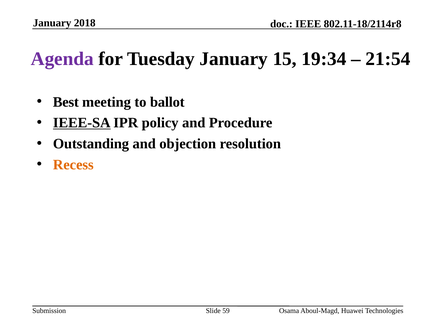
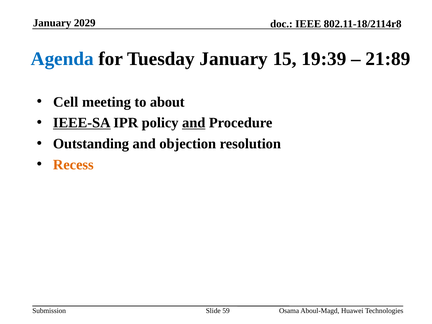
2018: 2018 -> 2029 (85, 23)
Agenda colour: purple -> blue (62, 59)
19:34: 19:34 -> 19:39 (324, 59)
21:54: 21:54 -> 21:89 (388, 59)
Best: Best -> Cell (66, 102)
ballot: ballot -> about (167, 102)
and underline: none -> present (194, 123)
